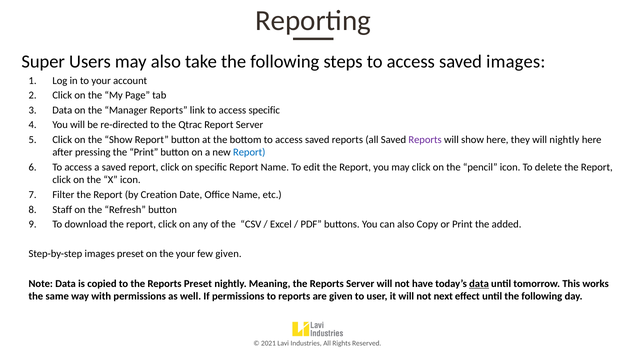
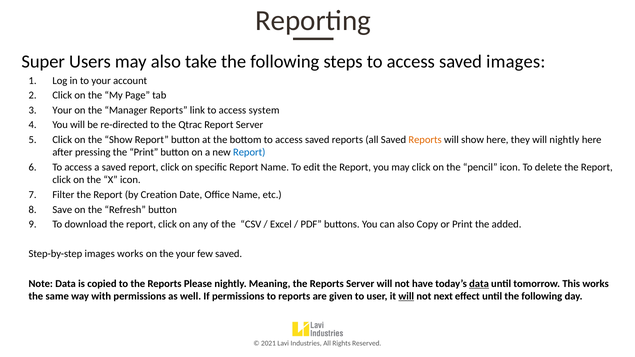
Data: Data -> Your (62, 110)
access specific: specific -> system (264, 110)
Reports colour: purple -> orange (425, 140)
Staff: Staff -> Save (62, 210)
images preset: preset -> works (130, 254)
few given: given -> saved (229, 254)
Reports Preset: Preset -> Please (198, 284)
will underline: none -> present (406, 296)
